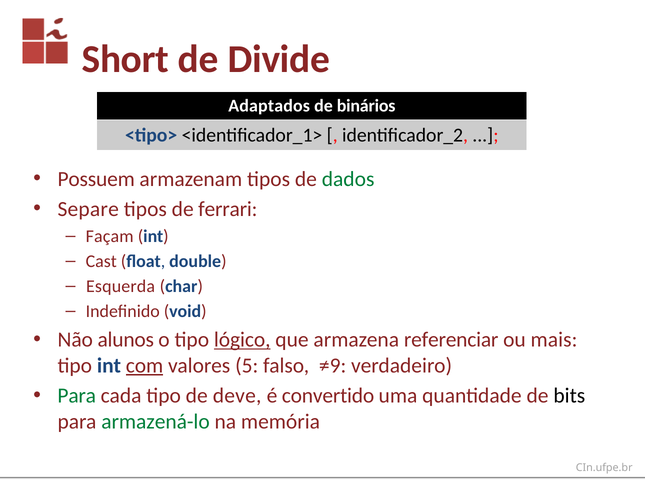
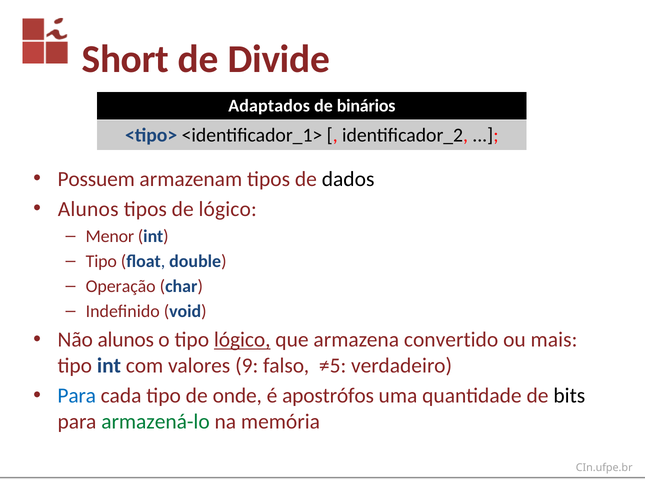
dados colour: green -> black (348, 179)
Separe: Separe -> Alunos (88, 209)
de ferrari: ferrari -> lógico (228, 209)
Façam: Façam -> Menor (110, 236)
Cast: Cast -> Tipo (101, 261)
Esquerda: Esquerda -> Operação (121, 286)
referenciar: referenciar -> convertido (451, 340)
com underline: present -> none (145, 365)
5: 5 -> 9 (247, 365)
≠9: ≠9 -> ≠5 (333, 365)
Para colour: green -> blue (77, 395)
deve: deve -> onde (237, 395)
convertido: convertido -> apostrófos (328, 395)
